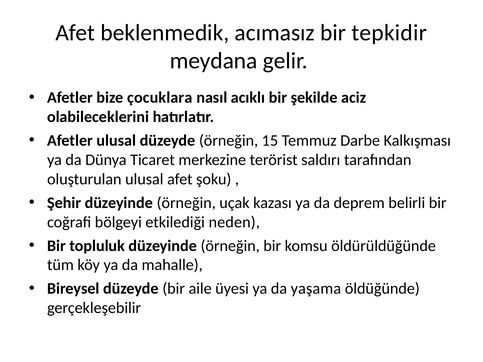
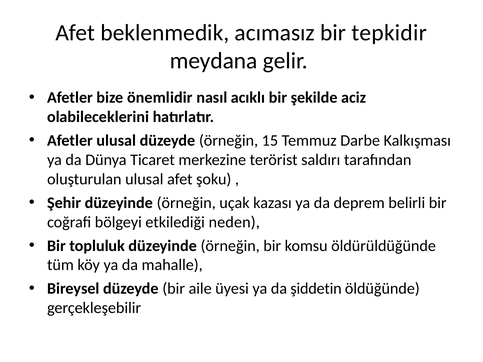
çocuklara: çocuklara -> önemlidir (160, 98)
yaşama: yaşama -> şiddetin (316, 289)
